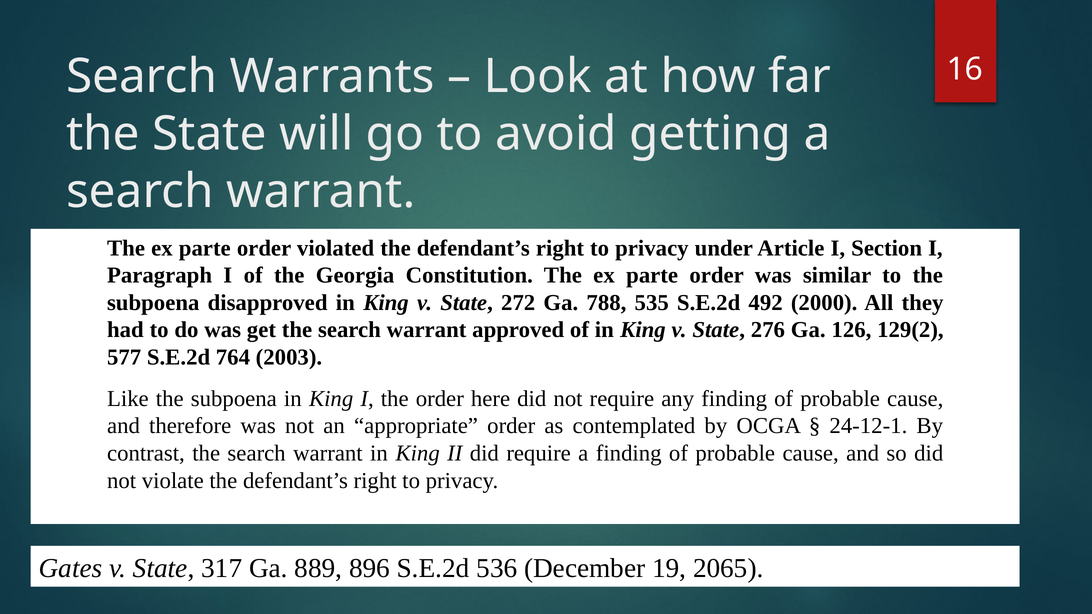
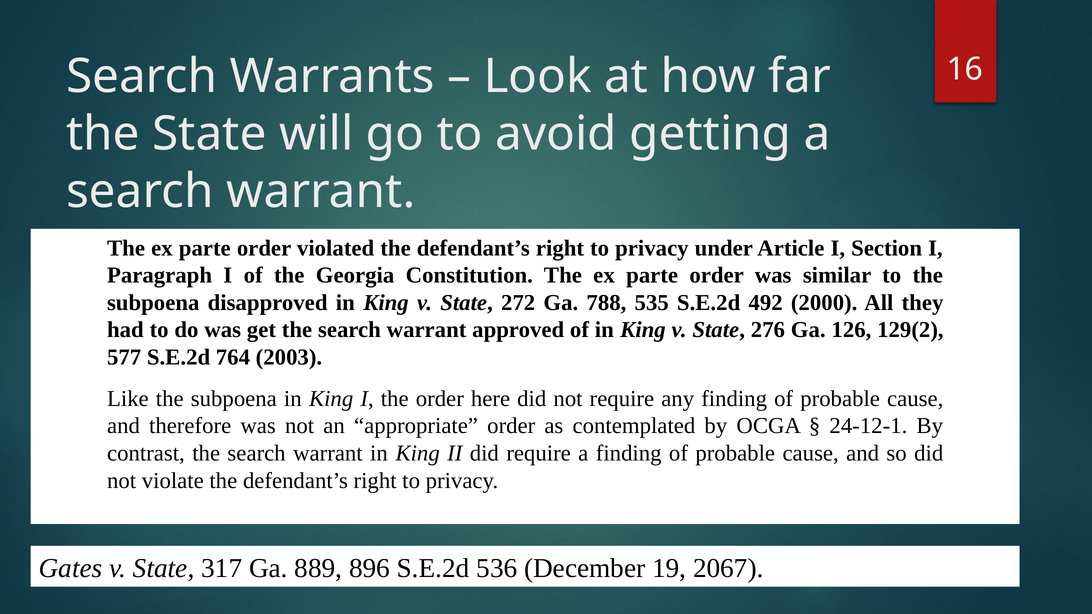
2065: 2065 -> 2067 (728, 568)
